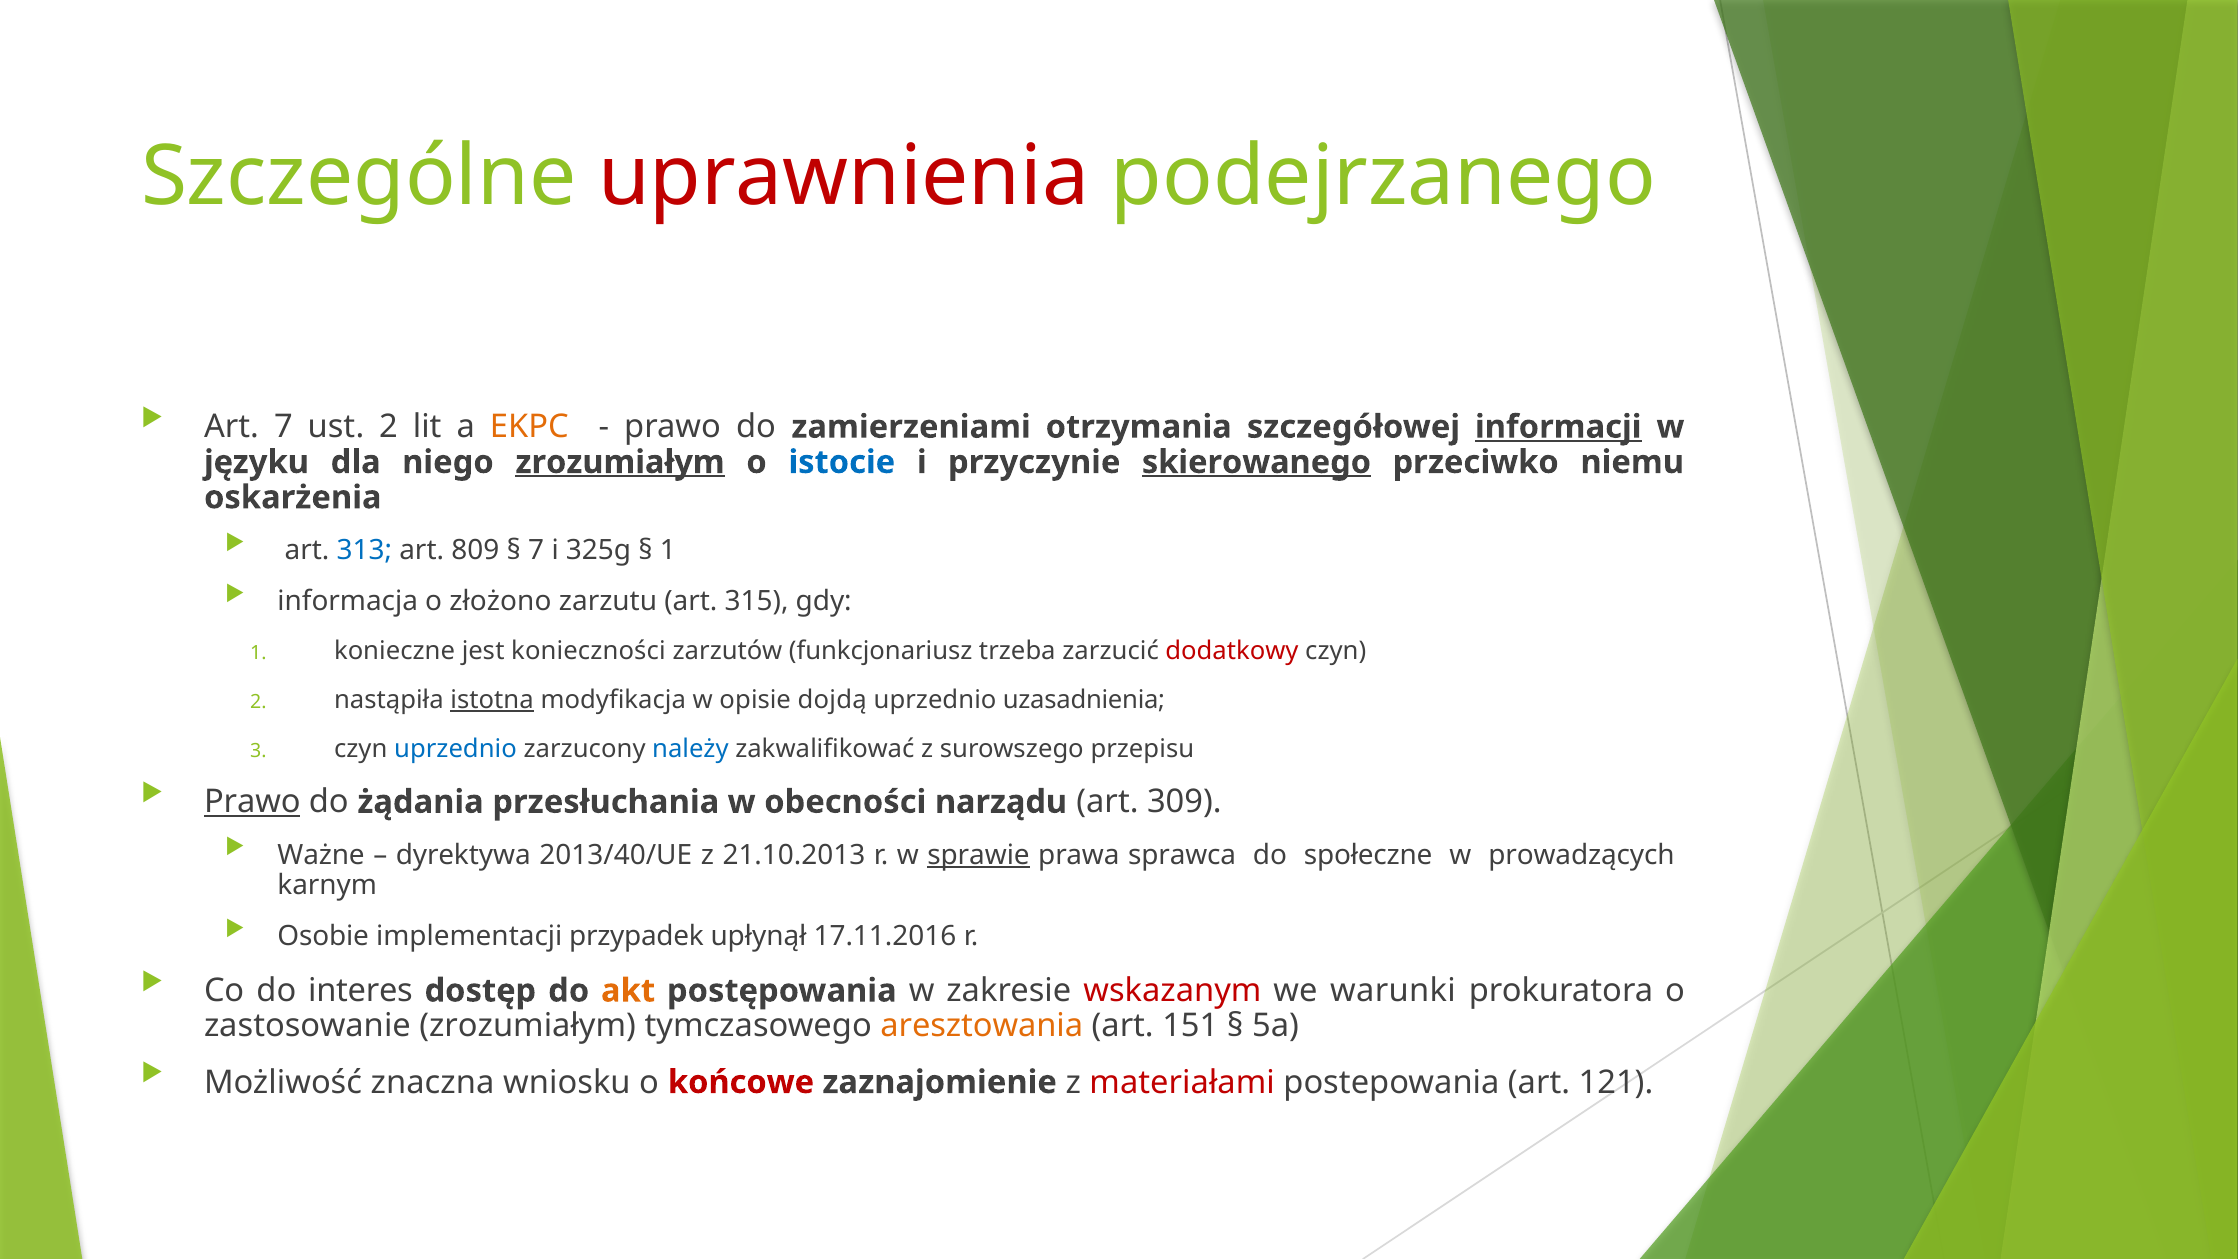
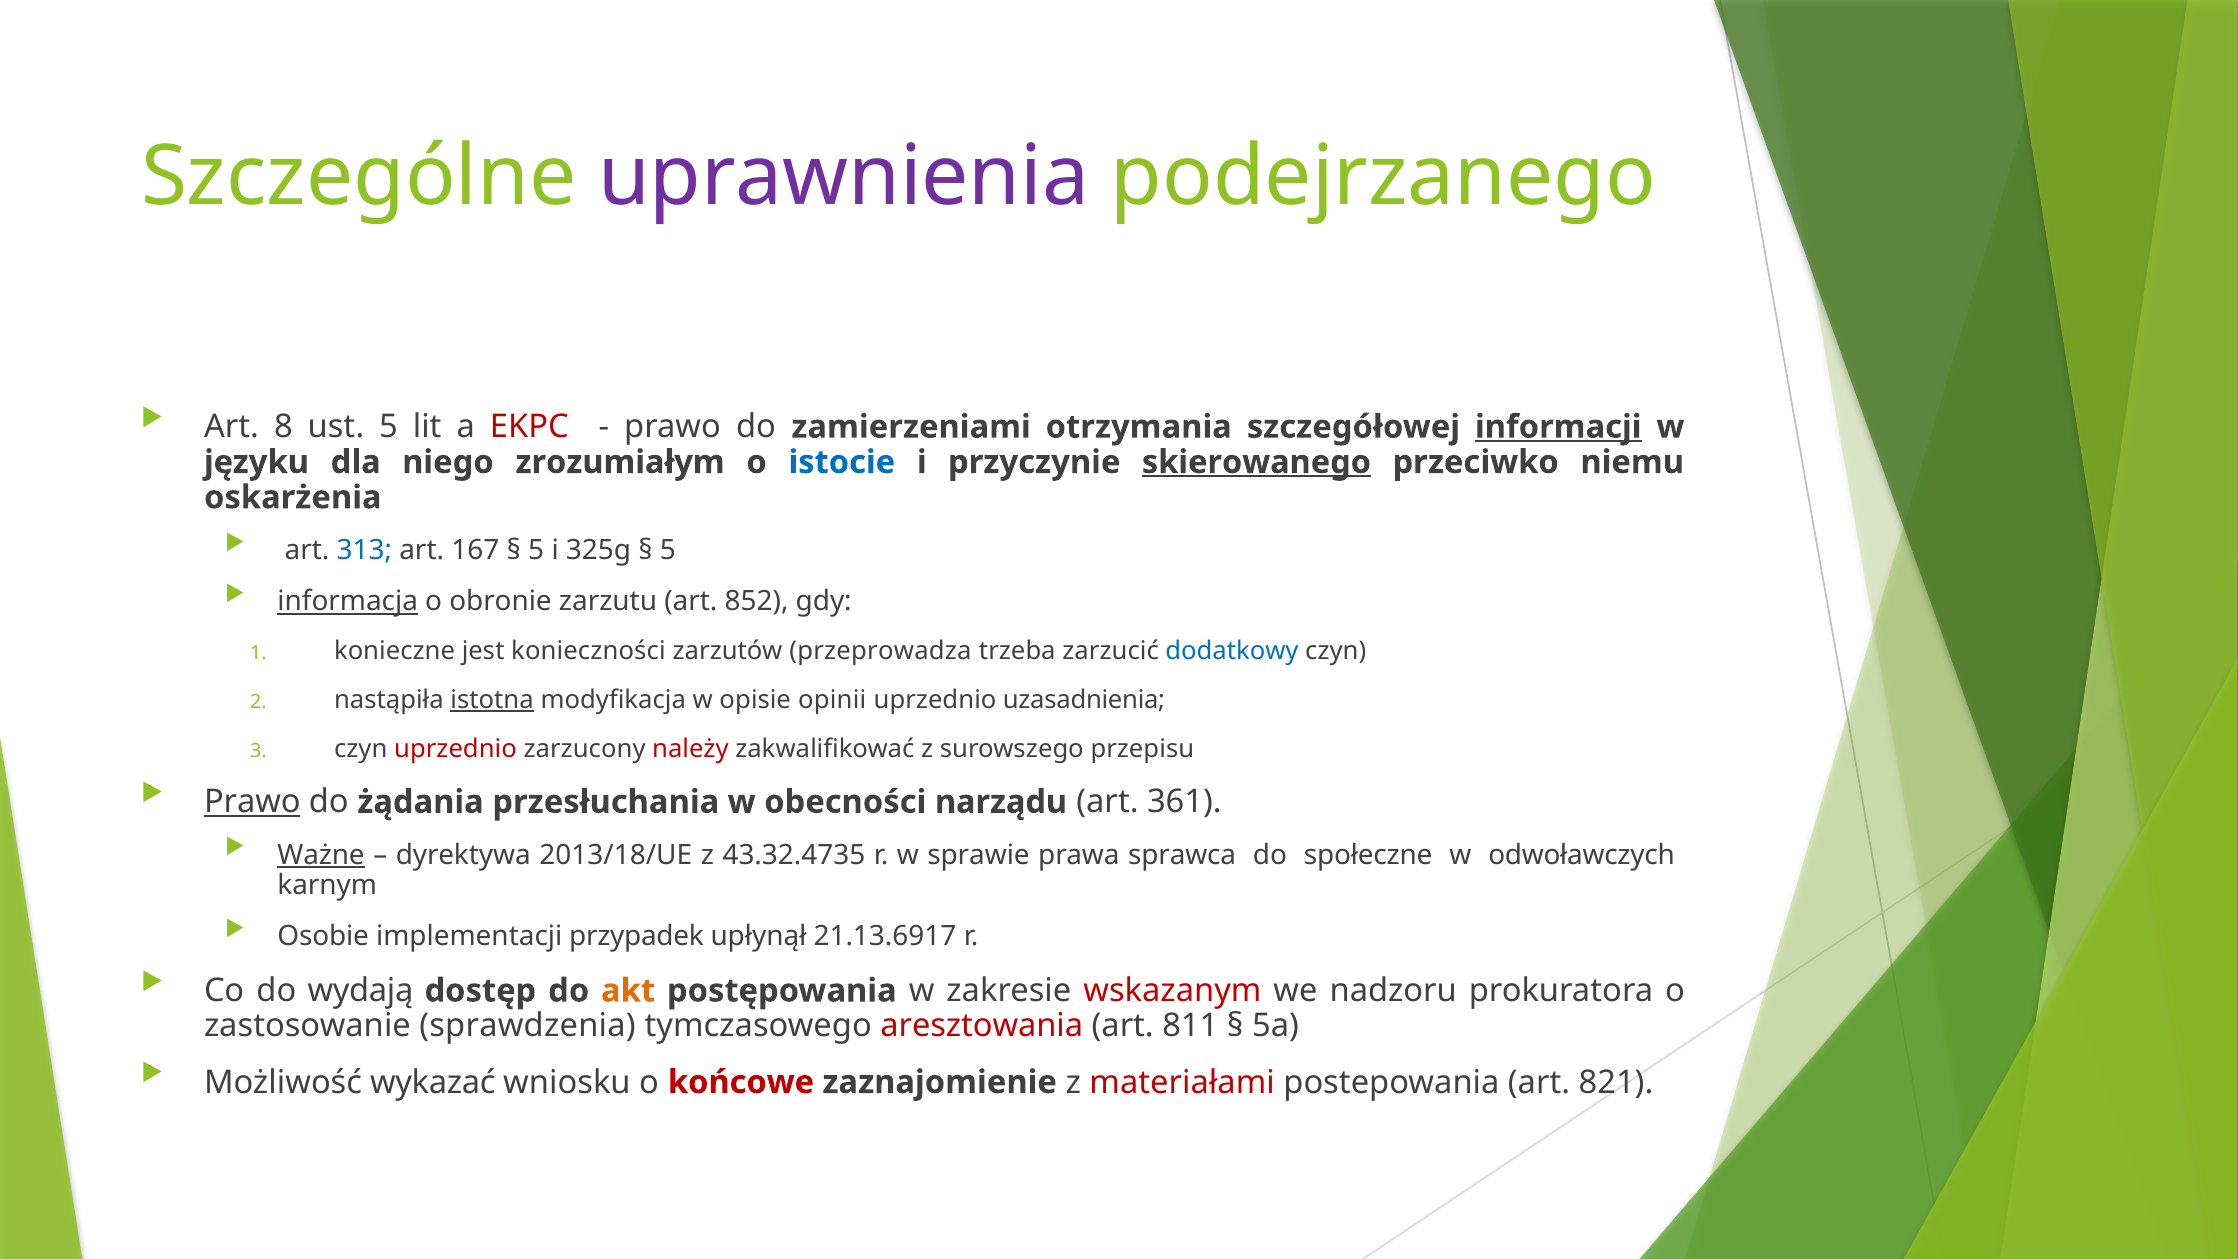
uprawnienia colour: red -> purple (844, 176)
Art 7: 7 -> 8 (283, 427)
ust 2: 2 -> 5 (388, 427)
EKPC colour: orange -> red (529, 427)
zrozumiałym underline: present -> none (620, 462)
809: 809 -> 167 (475, 551)
7: 7 -> 5 (536, 551)
1: 1 -> 5 (668, 551)
informacja underline: none -> present (348, 602)
złożono: złożono -> obronie (500, 602)
315: 315 -> 852 (757, 602)
funkcjonariusz: funkcjonariusz -> przeprowadza (880, 651)
dodatkowy colour: red -> blue (1232, 651)
dojdą: dojdą -> opinii (832, 700)
uprzednio colour: blue -> red (455, 749)
należy colour: blue -> red (690, 749)
309: 309 -> 361 (1184, 802)
Ważne underline: none -> present (321, 855)
2013/40/UE: 2013/40/UE -> 2013/18/UE (616, 855)
21.10.2013: 21.10.2013 -> 43.32.4735 (794, 855)
sprawie underline: present -> none (978, 855)
prowadzących: prowadzących -> odwoławczych (1582, 855)
17.11.2016: 17.11.2016 -> 21.13.6917 (885, 936)
interes: interes -> wydają (360, 991)
warunki: warunki -> nadzoru (1393, 991)
zastosowanie zrozumiałym: zrozumiałym -> sprawdzenia (527, 1026)
aresztowania colour: orange -> red (982, 1026)
151: 151 -> 811 (1190, 1026)
znaczna: znaczna -> wykazać (433, 1082)
121: 121 -> 821 (1616, 1082)
